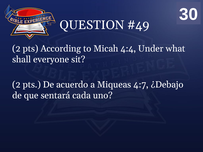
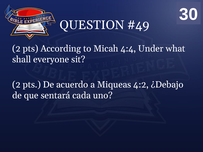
4:7: 4:7 -> 4:2 (141, 85)
